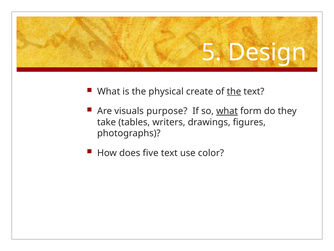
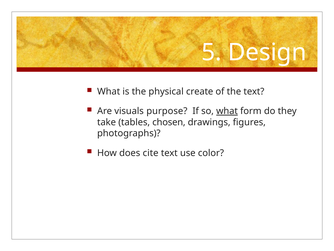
the underline: present -> none (234, 91)
writers: writers -> chosen (169, 122)
five: five -> cite (151, 153)
